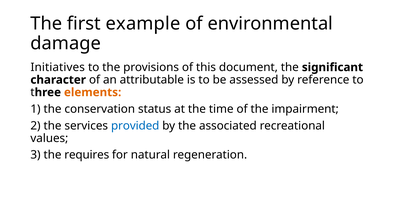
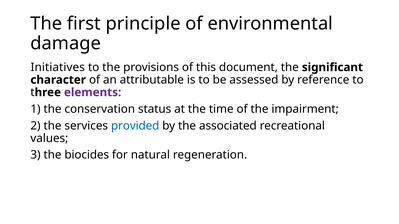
example: example -> principle (143, 24)
elements colour: orange -> purple (93, 93)
requires: requires -> biocides (87, 155)
